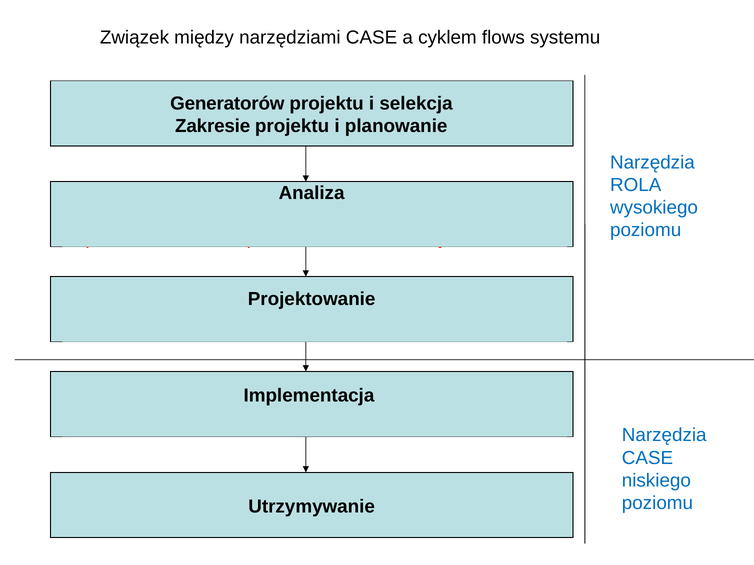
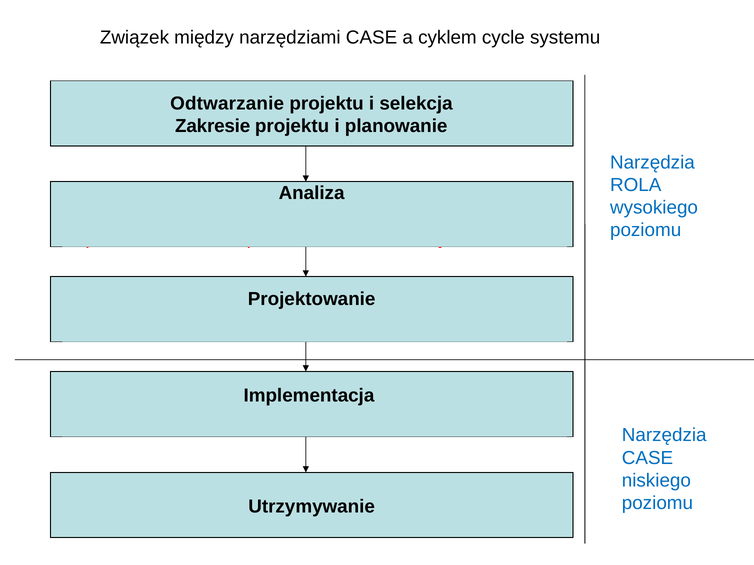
flows: flows -> cycle (503, 38)
Generatorów: Generatorów -> Odtwarzanie (227, 104)
